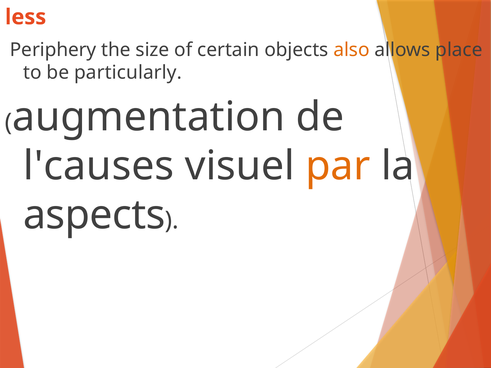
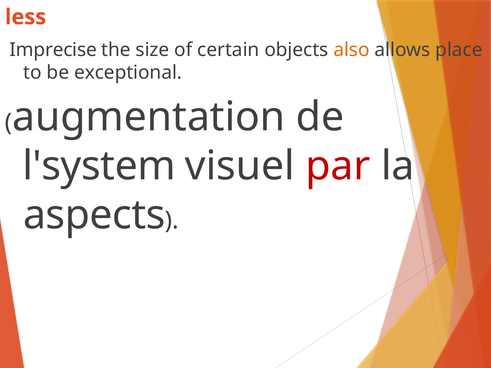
Periphery: Periphery -> Imprecise (53, 50)
particularly: particularly -> exceptional (128, 73)
l'causes: l'causes -> l'system (99, 166)
par colour: orange -> red (338, 166)
